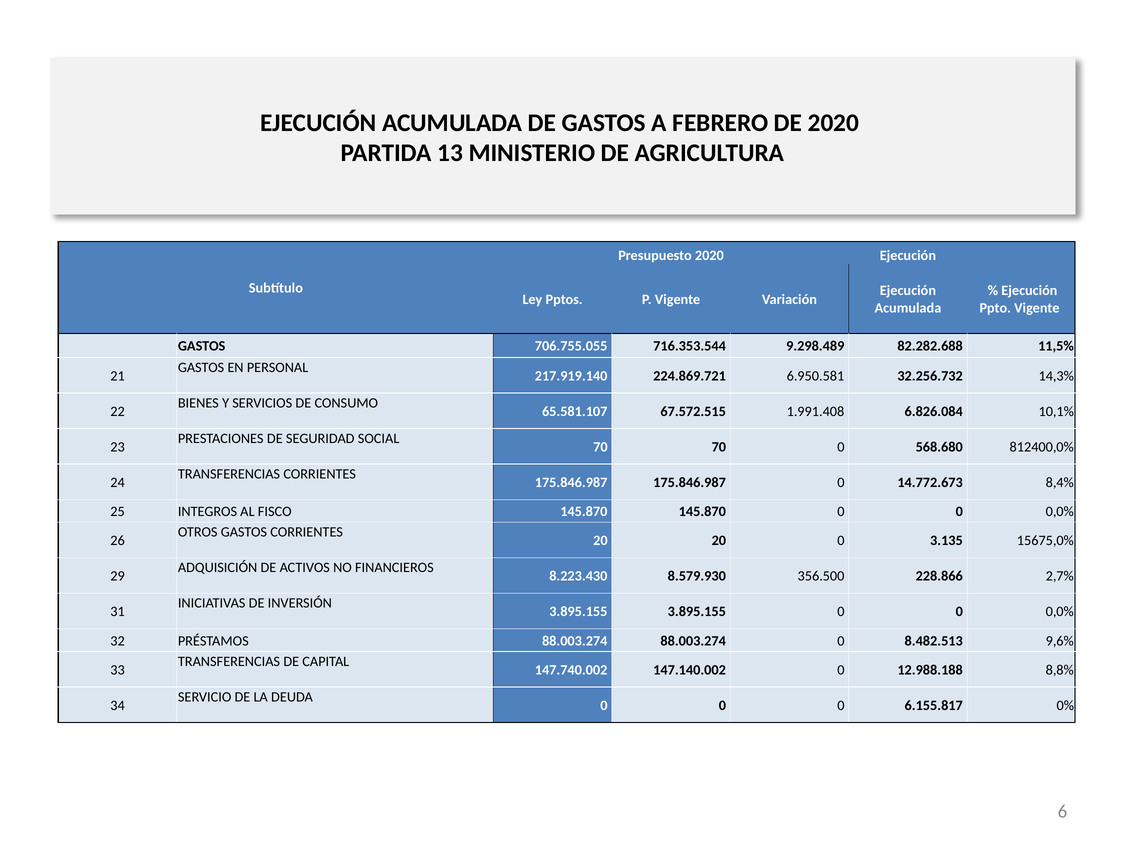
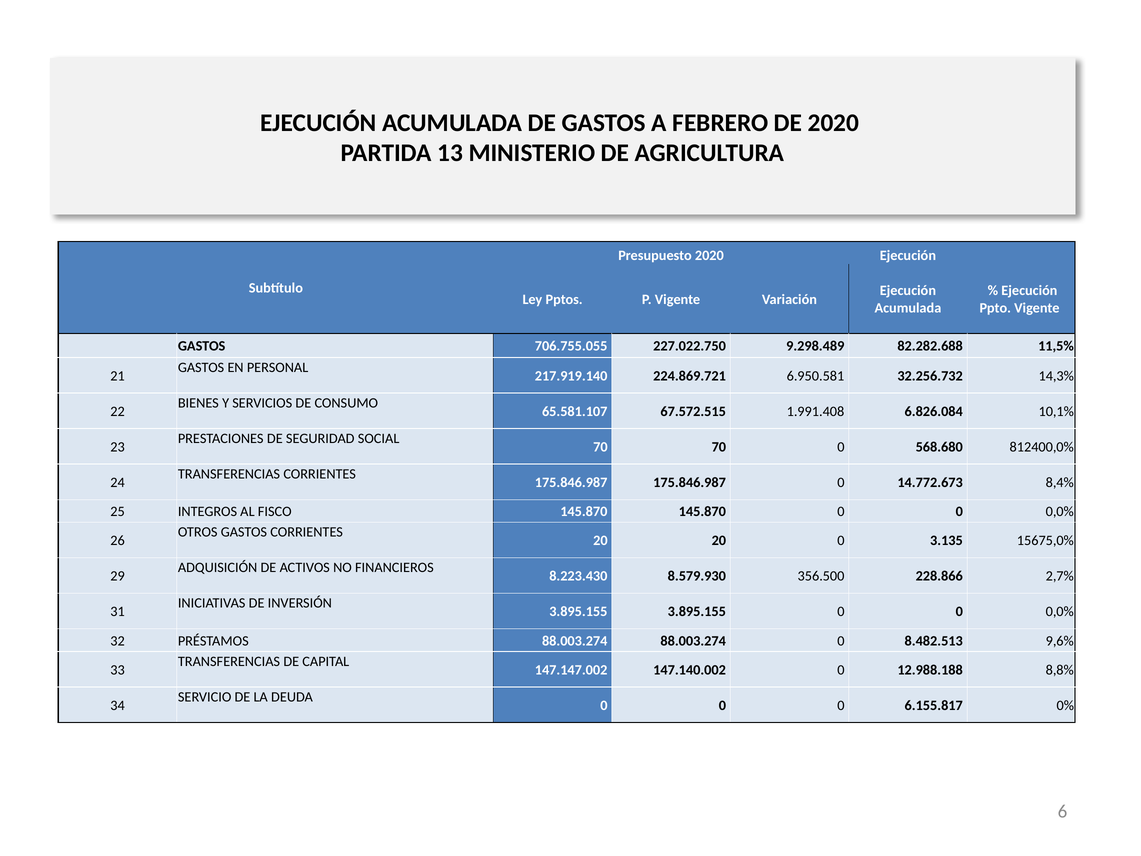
716.353.544: 716.353.544 -> 227.022.750 (690, 346)
147.740.002: 147.740.002 -> 147.147.002 (571, 670)
